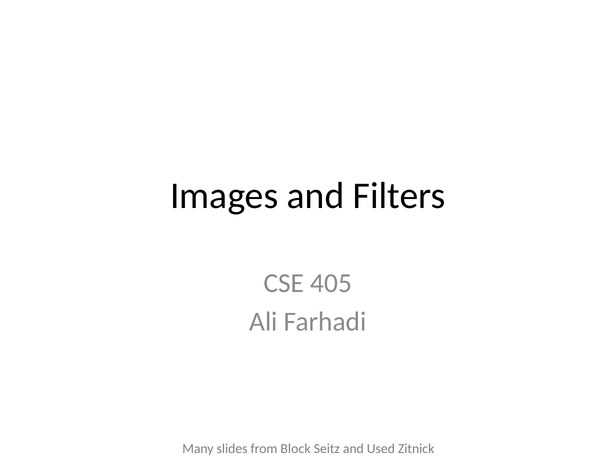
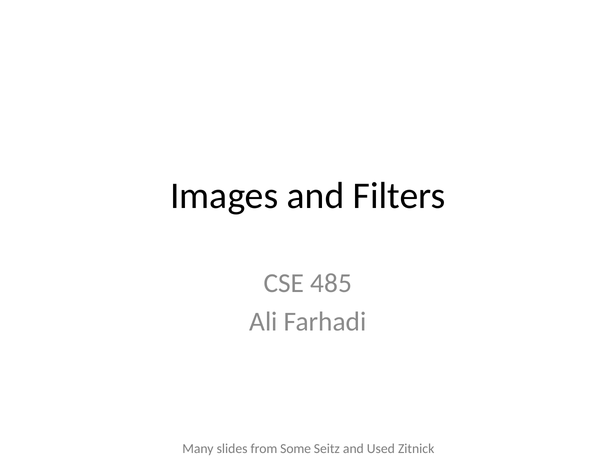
405: 405 -> 485 (331, 283)
Block: Block -> Some (296, 449)
